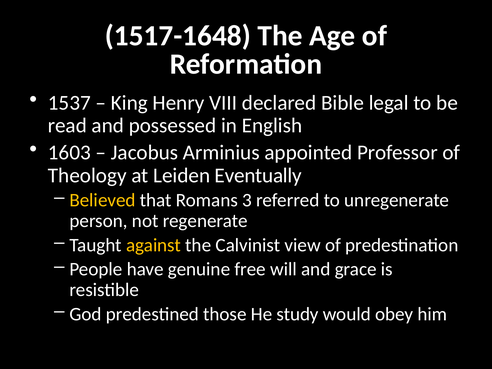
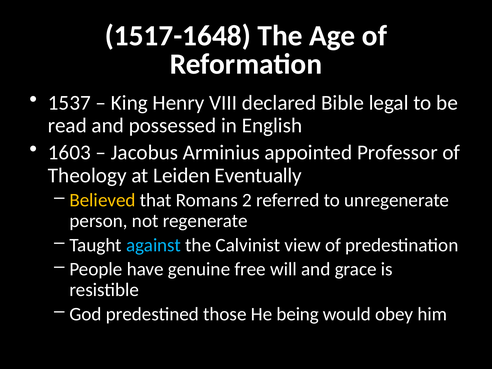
3: 3 -> 2 (247, 200)
against colour: yellow -> light blue (154, 245)
study: study -> being (298, 314)
